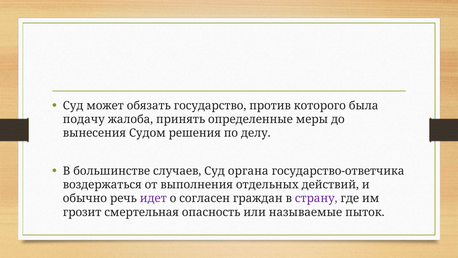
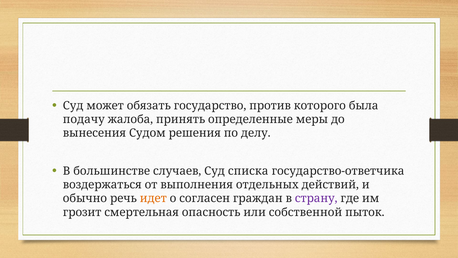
органа: органа -> списка (248, 171)
идет colour: purple -> orange (153, 198)
называемые: называемые -> собственной (305, 212)
